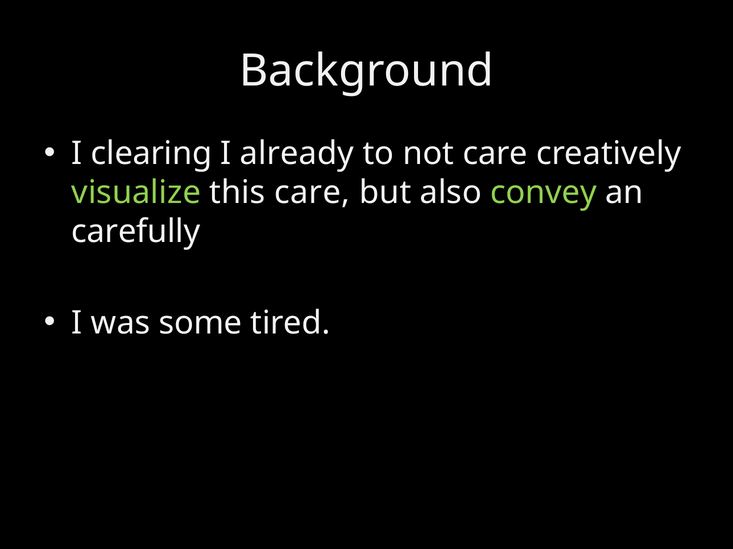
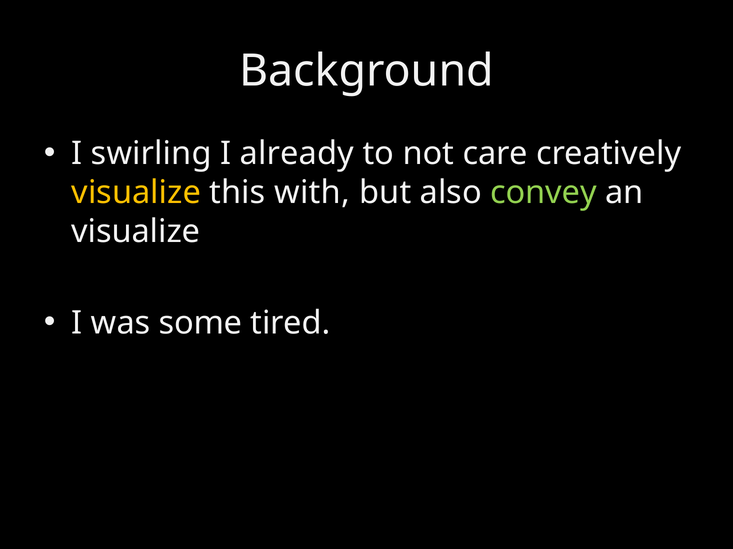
clearing: clearing -> swirling (151, 154)
visualize colour: light green -> yellow (136, 193)
this care: care -> with (312, 193)
carefully: carefully -> visualize (136, 232)
